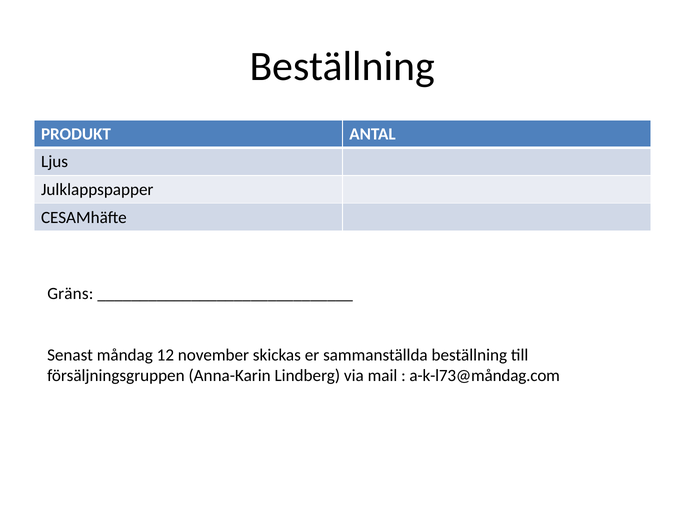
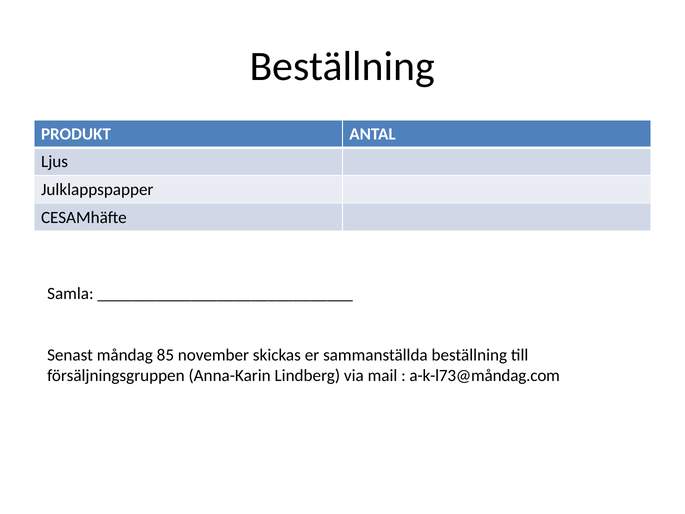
Gräns: Gräns -> Samla (70, 293)
12: 12 -> 85 (165, 355)
